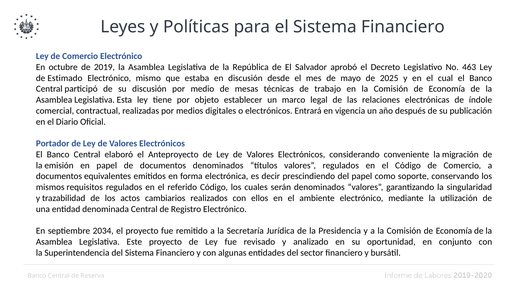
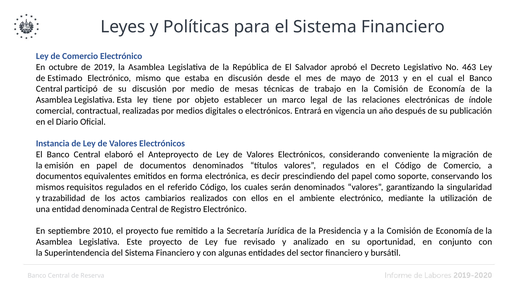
2025: 2025 -> 2013 (389, 78)
Portador: Portador -> Instancia (53, 144)
2034: 2034 -> 2010 (103, 231)
